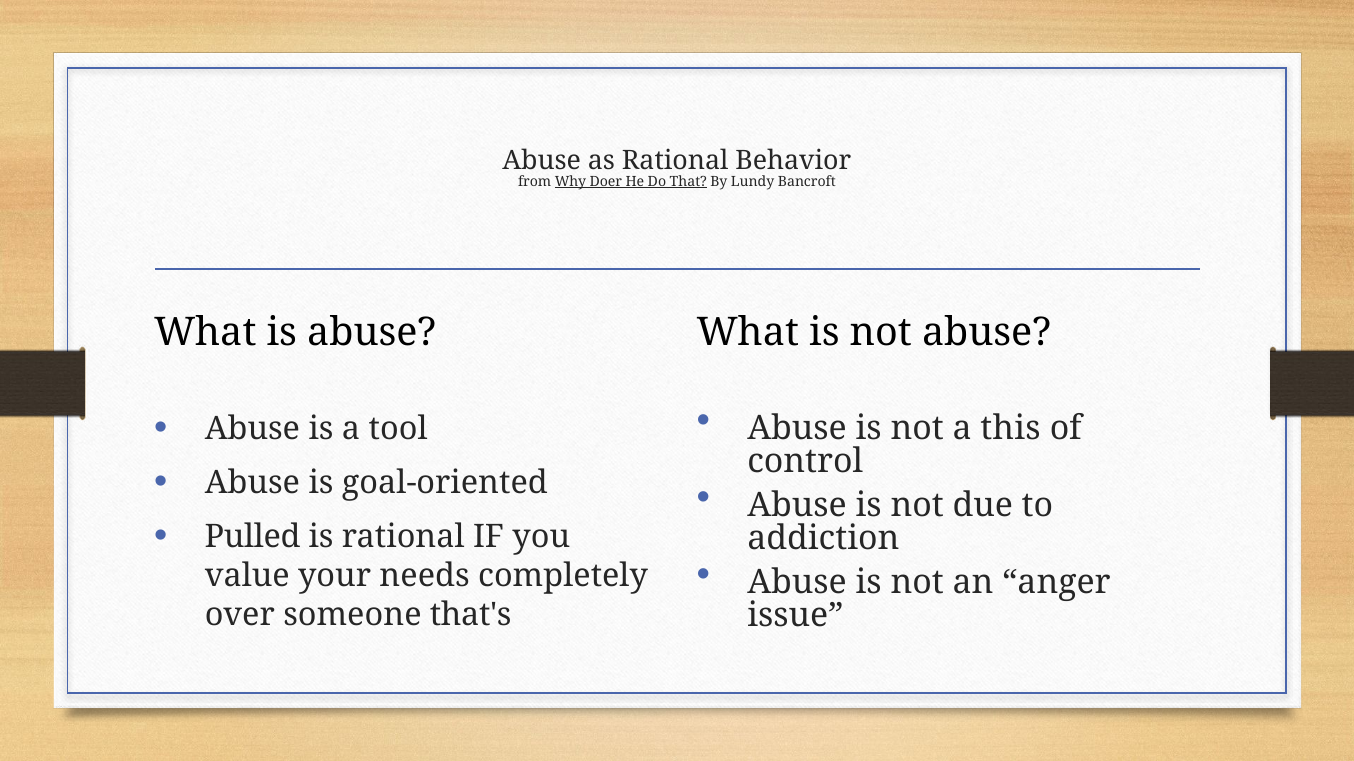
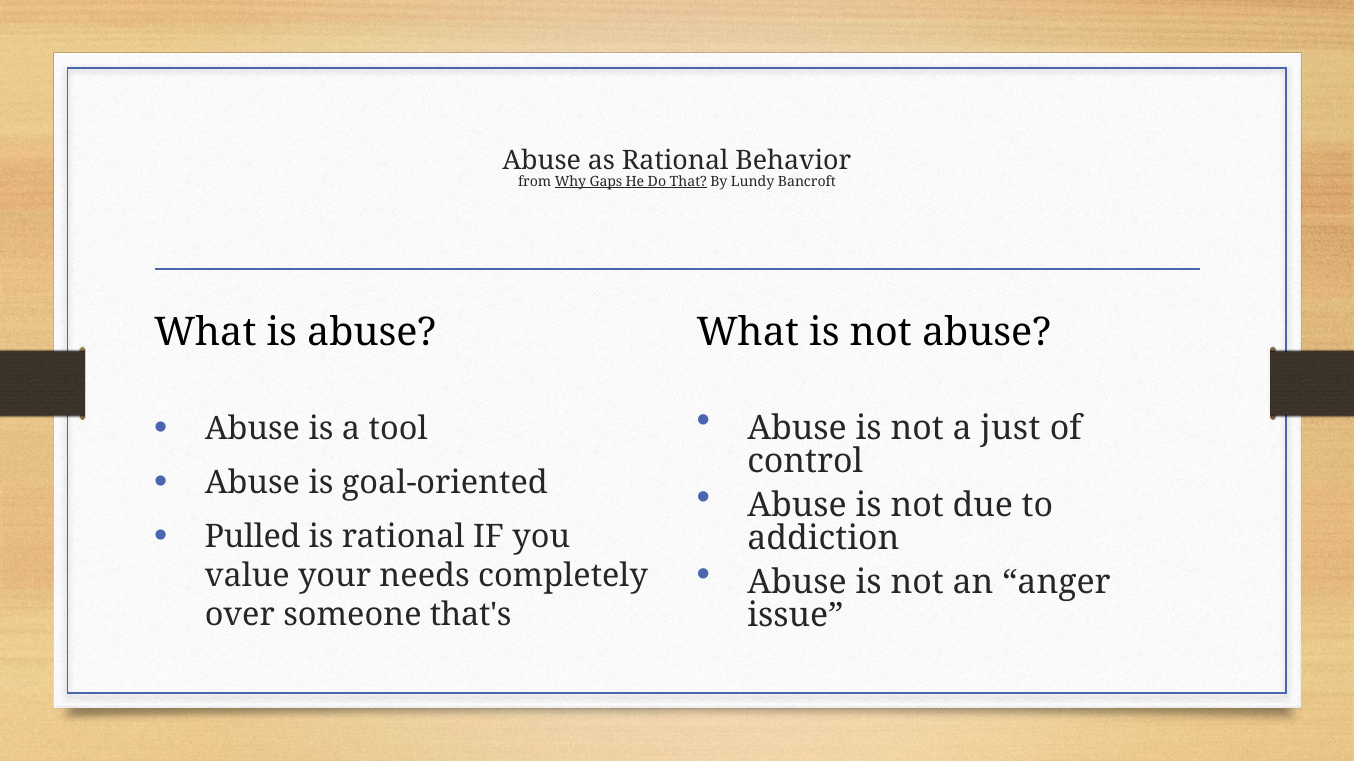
Doer: Doer -> Gaps (606, 182)
this: this -> just (1011, 429)
